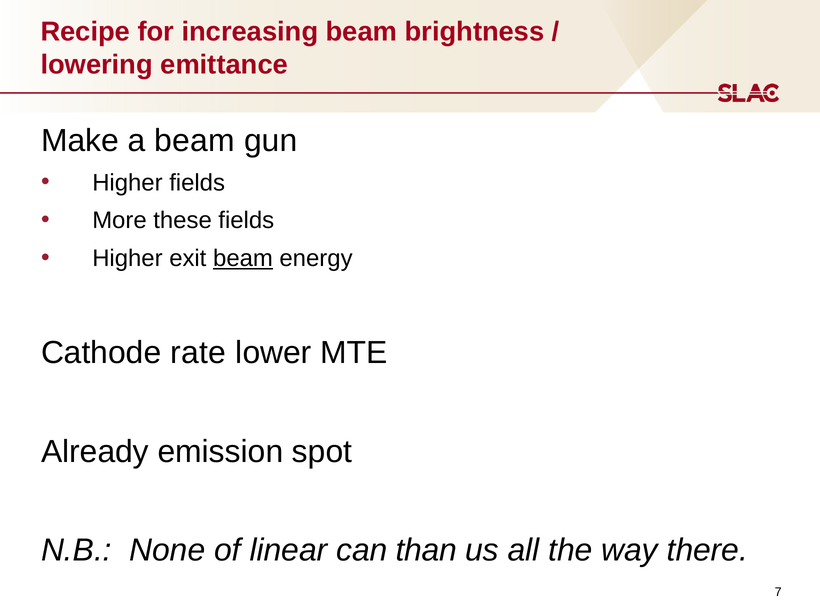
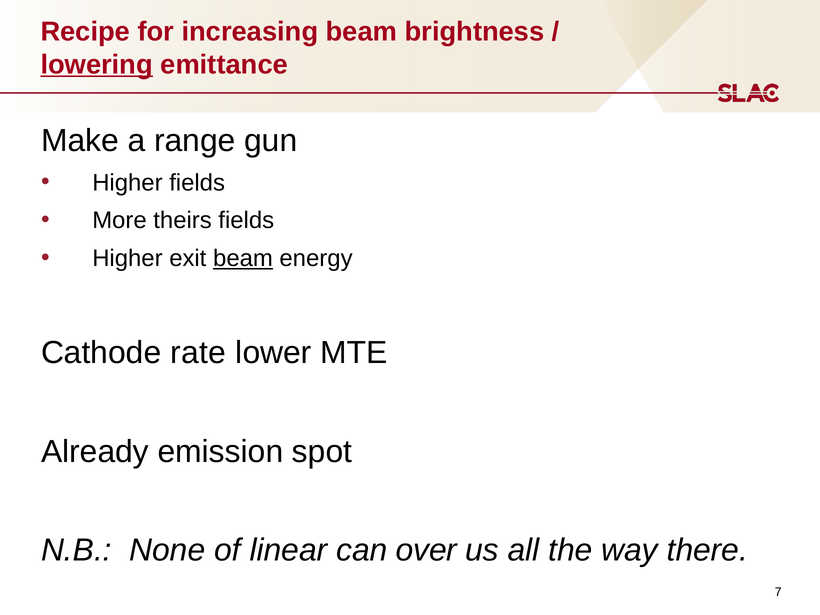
lowering underline: none -> present (97, 65)
a beam: beam -> range (195, 141)
these: these -> theirs (183, 220)
than: than -> over (427, 550)
